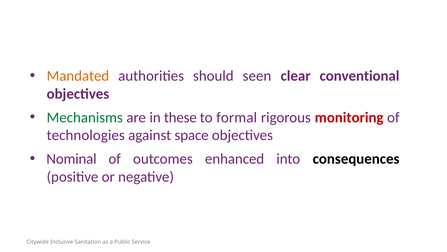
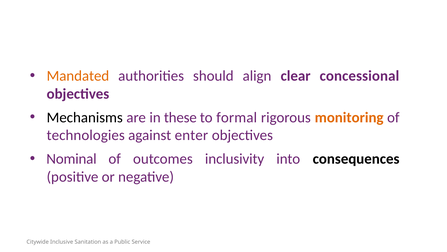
seen: seen -> align (257, 76)
conventional: conventional -> concessional (359, 76)
Mechanisms colour: green -> black (85, 117)
monitoring colour: red -> orange (349, 117)
space: space -> enter (191, 135)
enhanced: enhanced -> inclusivity (235, 159)
